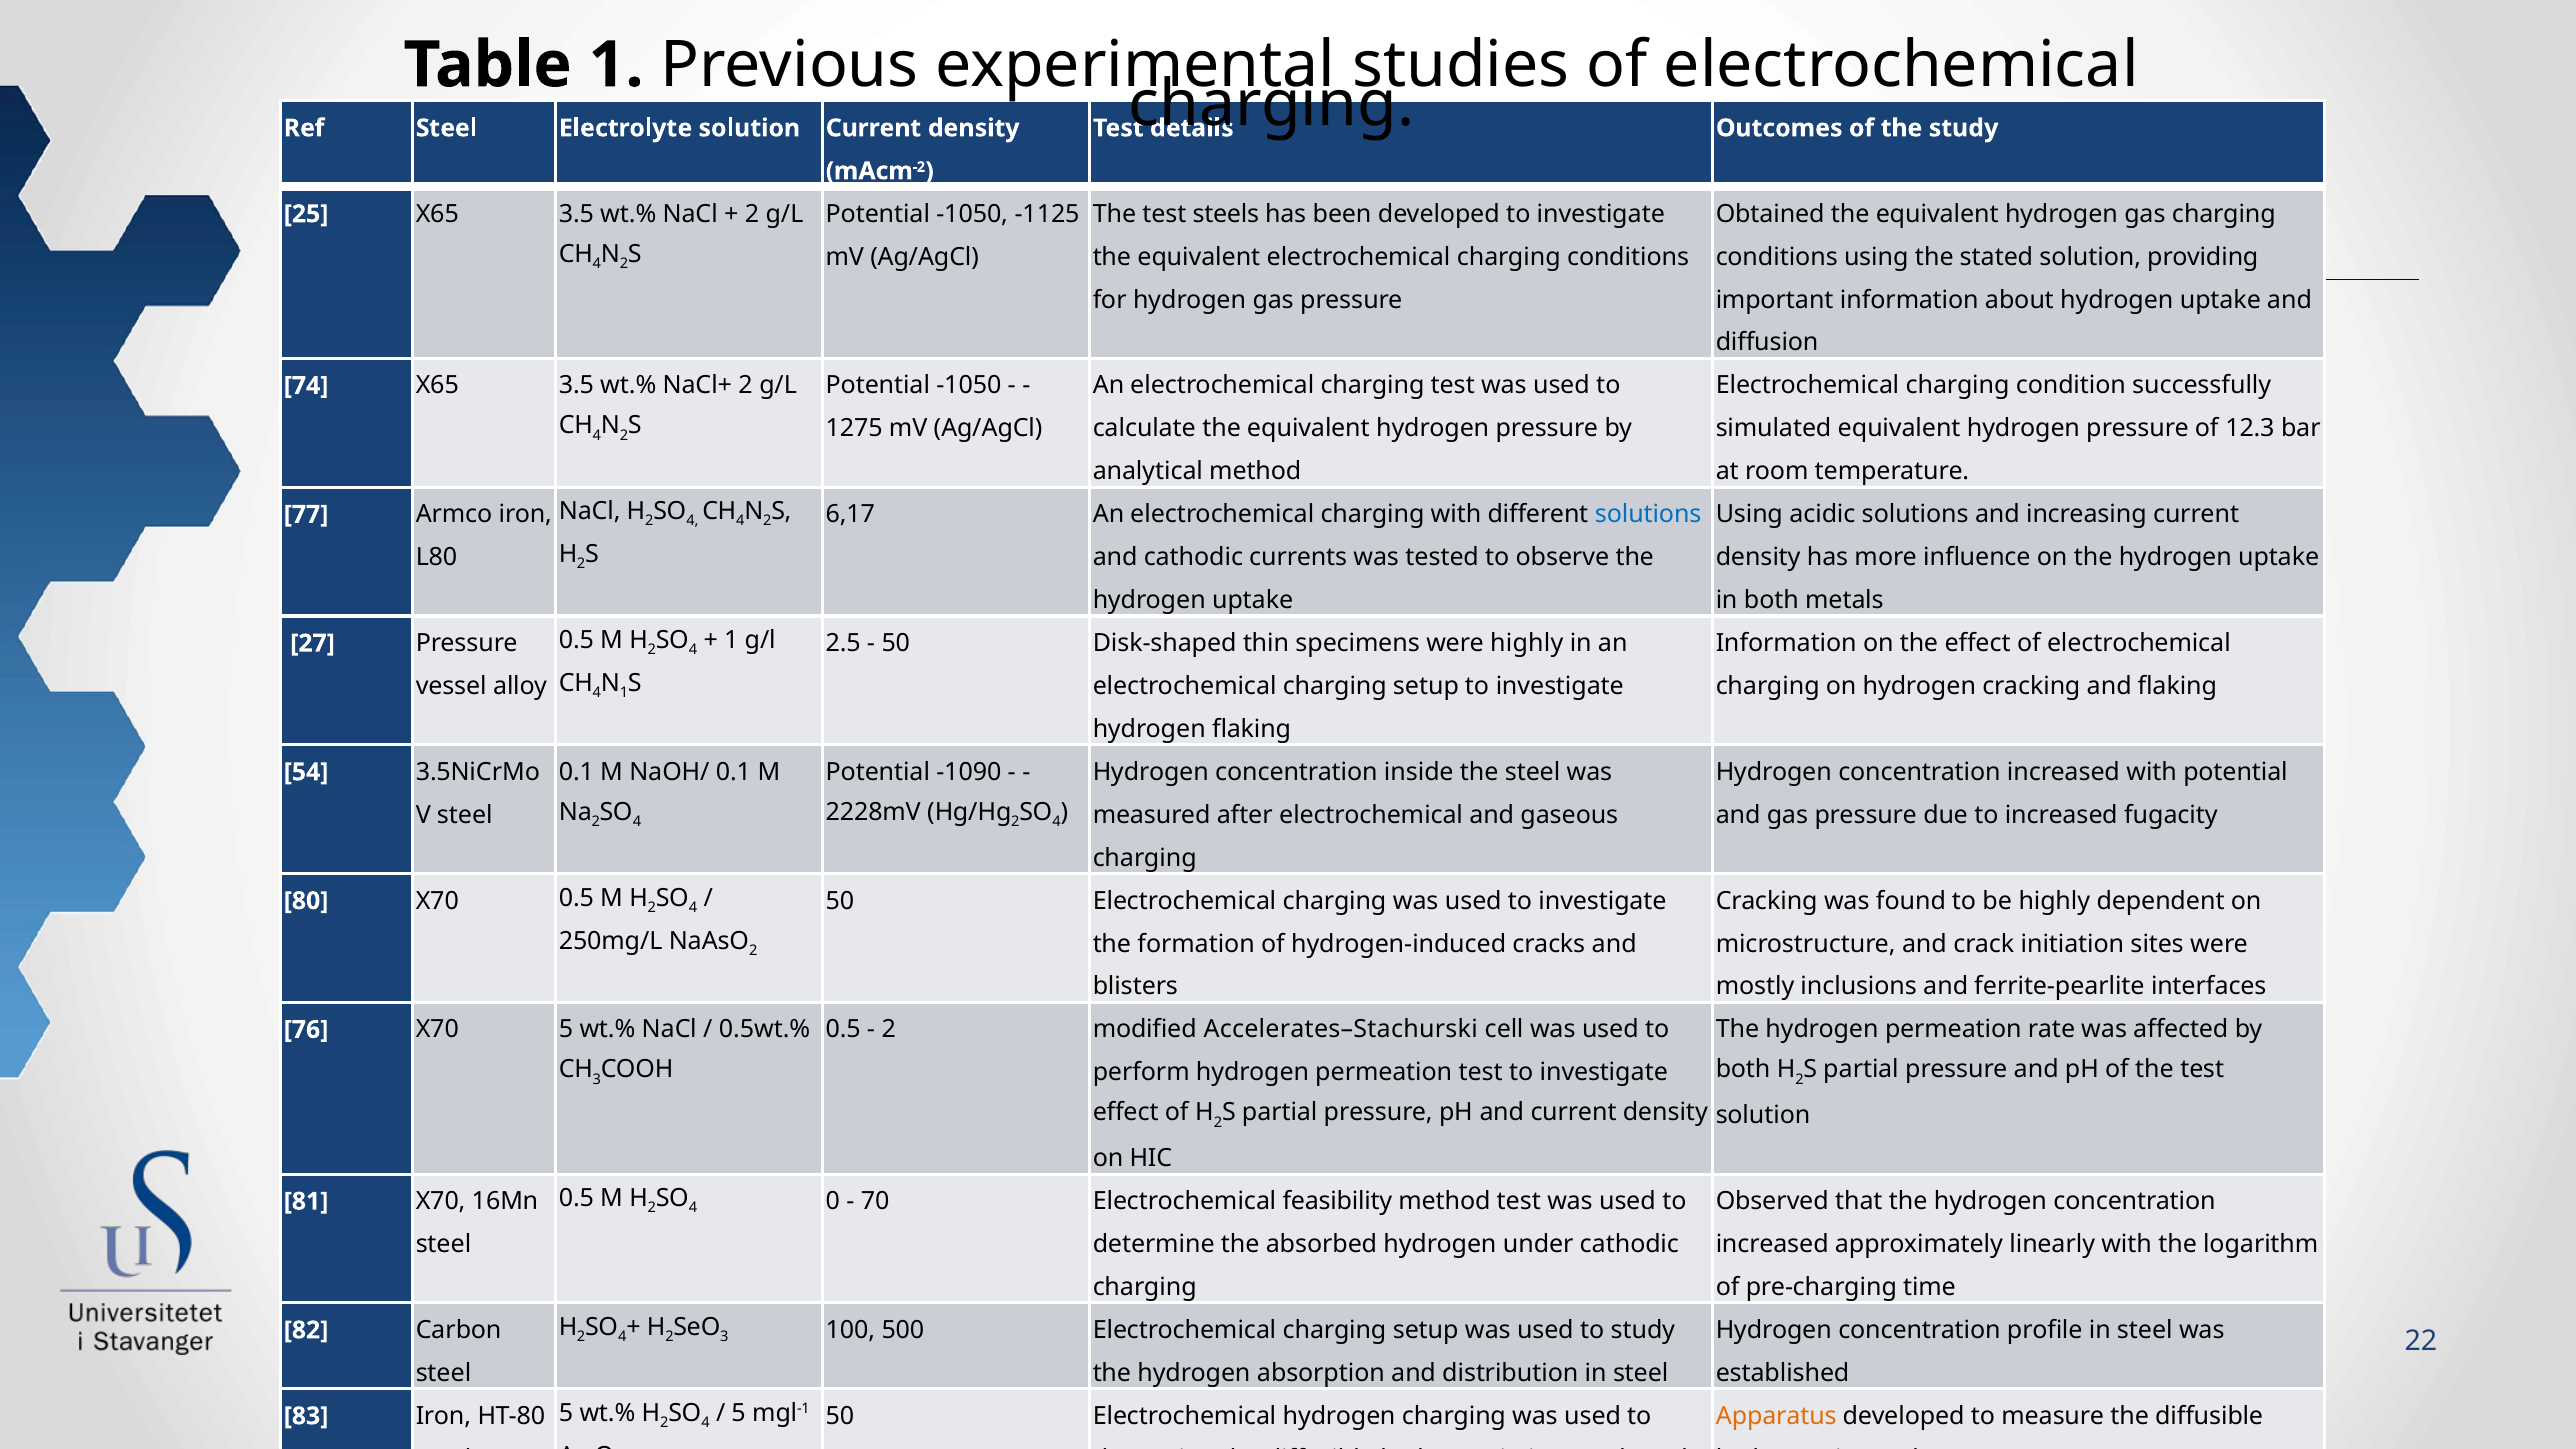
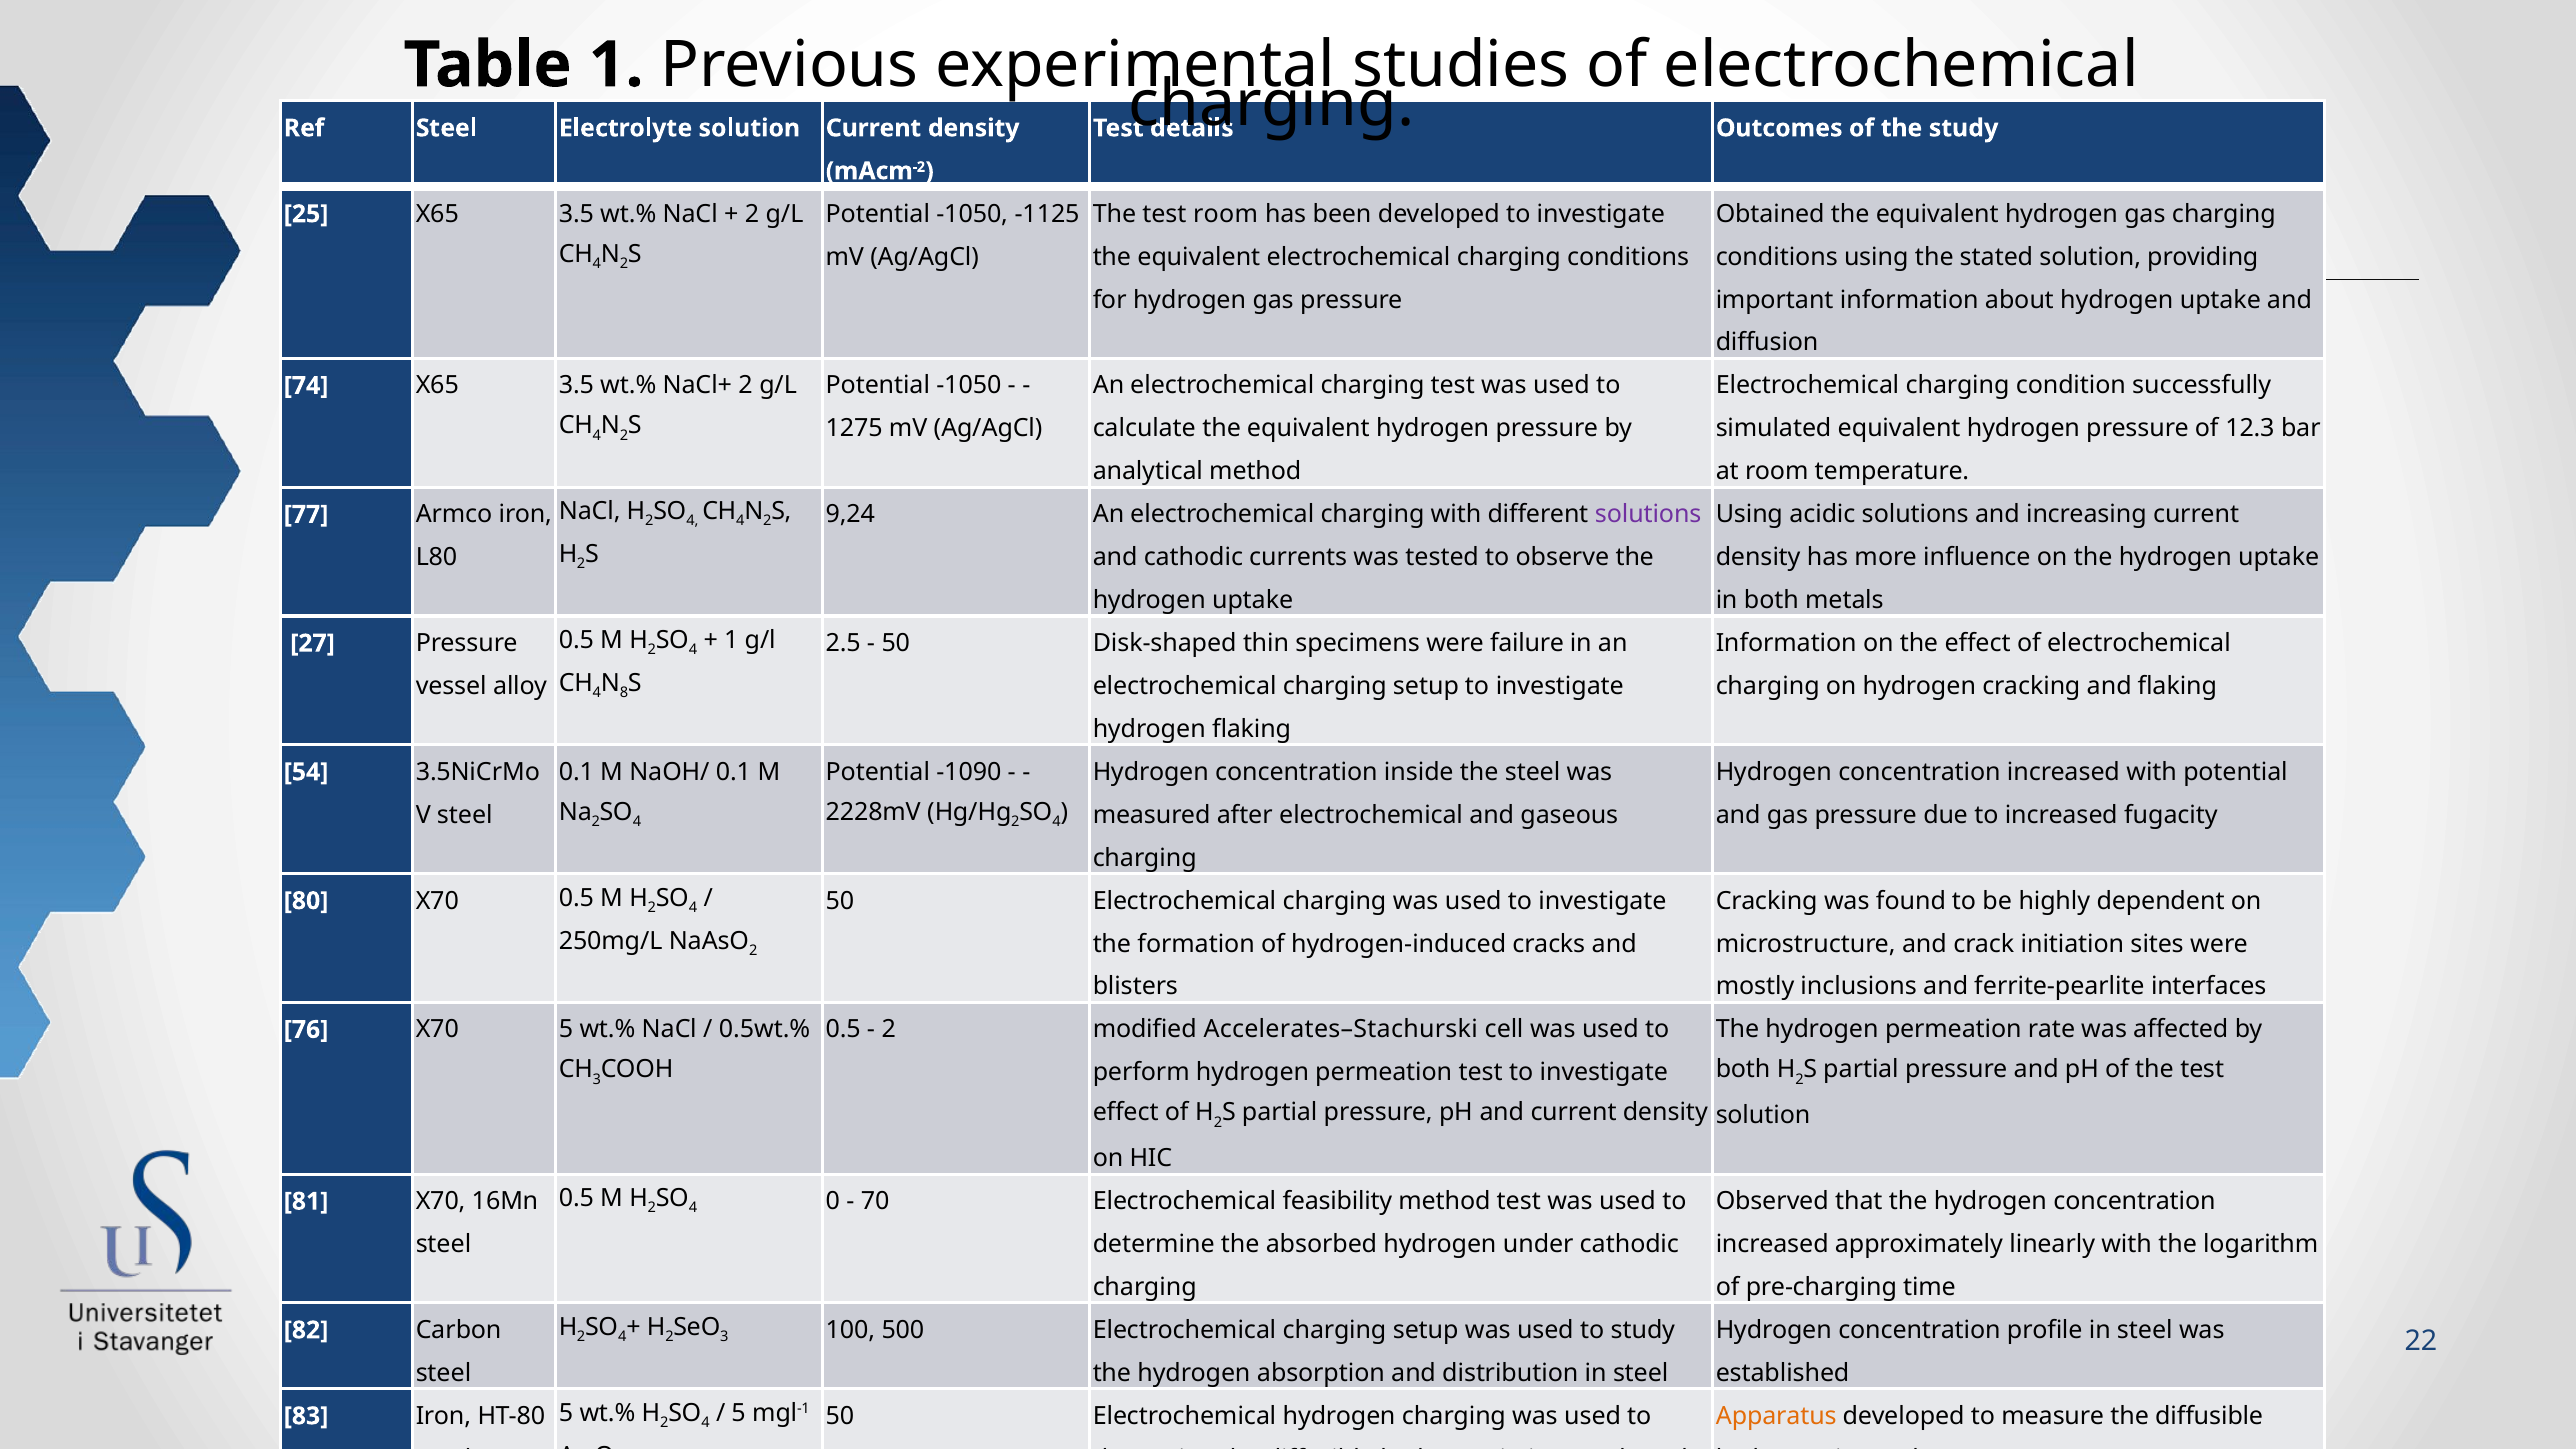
test steels: steels -> room (1226, 214)
6,17: 6,17 -> 9,24 (850, 515)
solutions colour: blue -> purple (1648, 515)
were highly: highly -> failure (1527, 643)
1: 1 -> 8 (624, 693)
